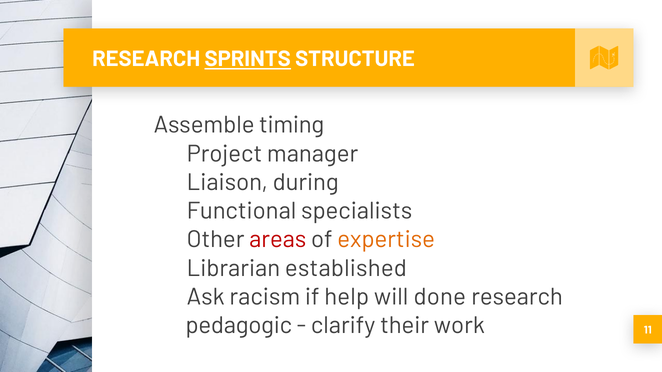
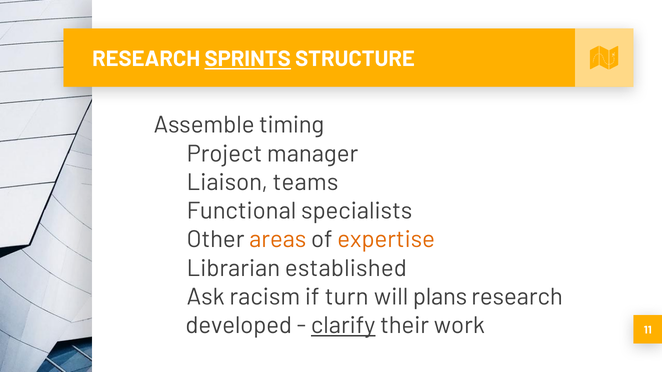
during: during -> teams (306, 183)
areas colour: red -> orange (278, 240)
help: help -> turn (347, 297)
done: done -> plans (440, 297)
pedagogic: pedagogic -> developed (239, 326)
clarify underline: none -> present (343, 326)
